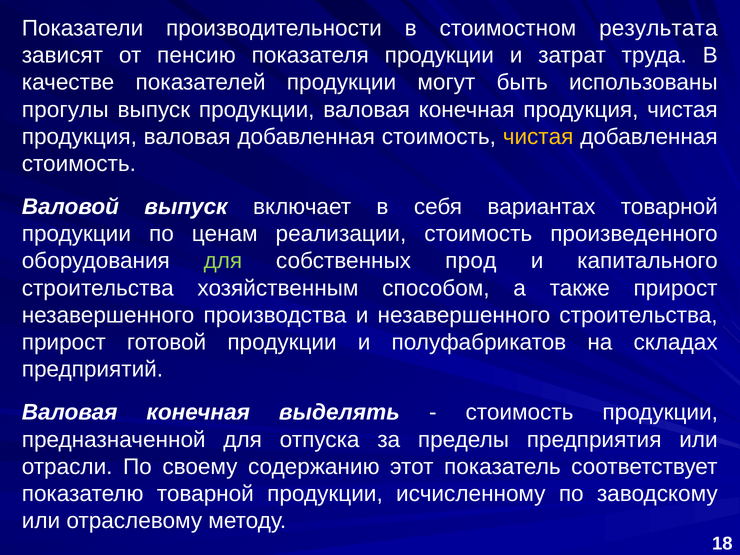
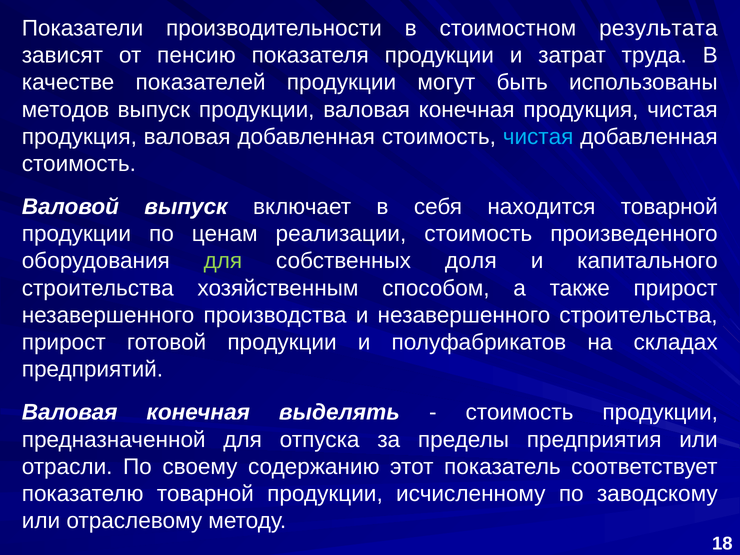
прогулы: прогулы -> методов (65, 110)
чистая colour: yellow -> light blue (538, 137)
вариантах: вариантах -> находится (541, 207)
прод: прод -> доля (471, 261)
